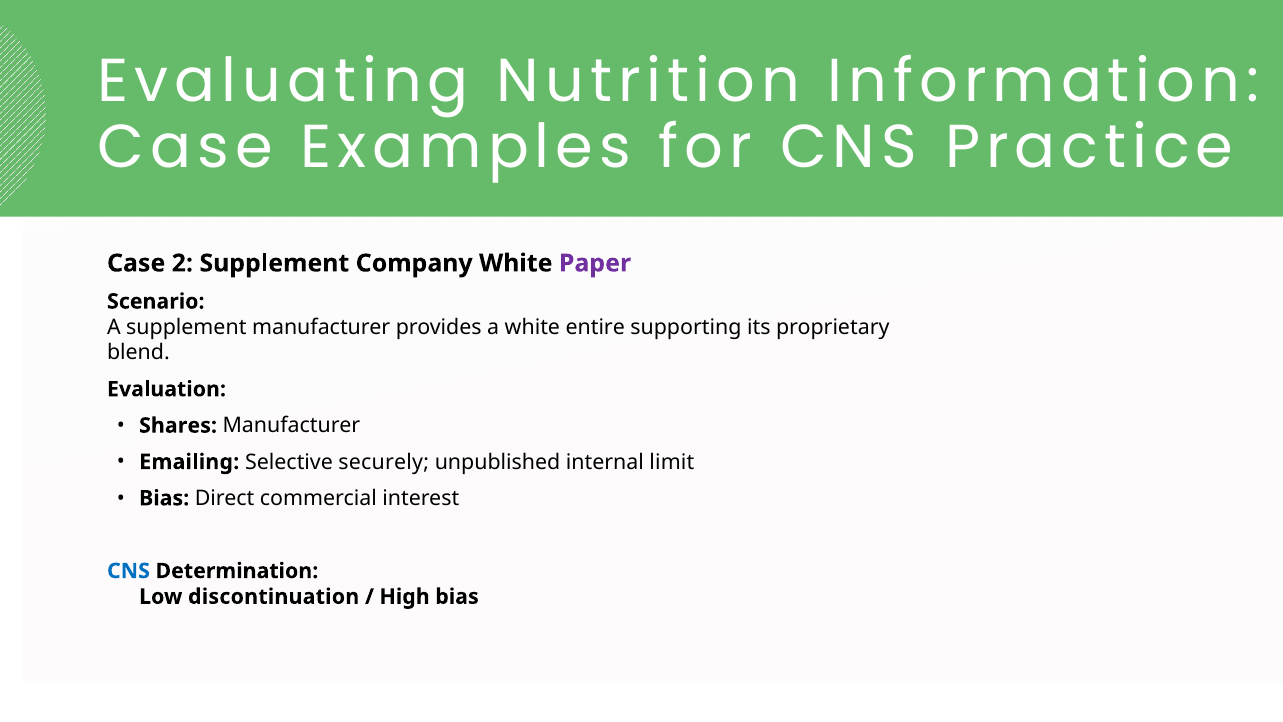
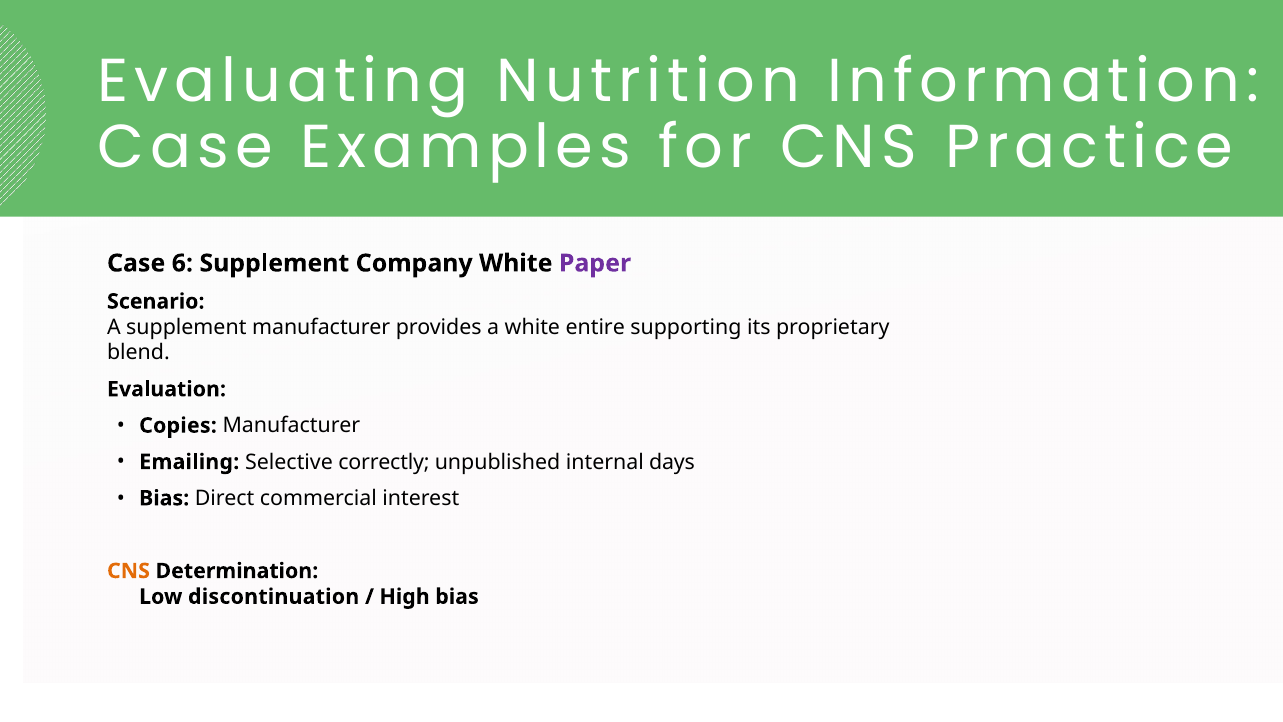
2: 2 -> 6 (182, 263)
Shares: Shares -> Copies (178, 425)
securely: securely -> correctly (384, 462)
limit: limit -> days (672, 462)
CNS colour: blue -> orange (128, 571)
